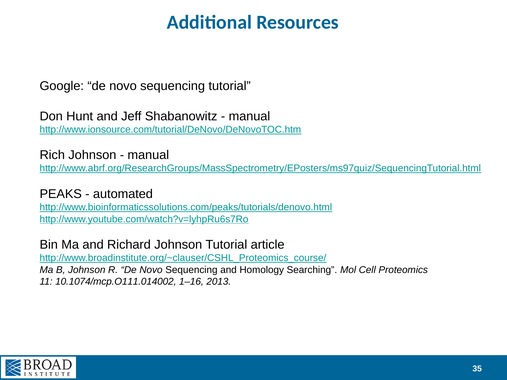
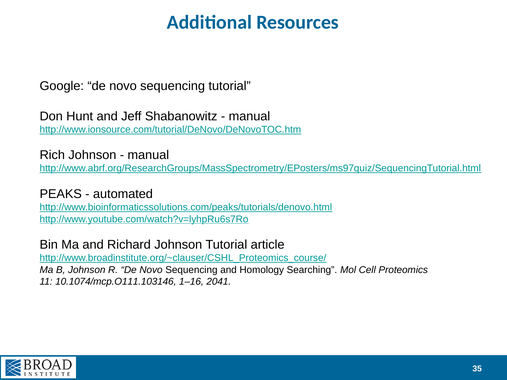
10.1074/mcp.O111.014002: 10.1074/mcp.O111.014002 -> 10.1074/mcp.O111.103146 (116, 282)
2013: 2013 -> 2041 (219, 282)
